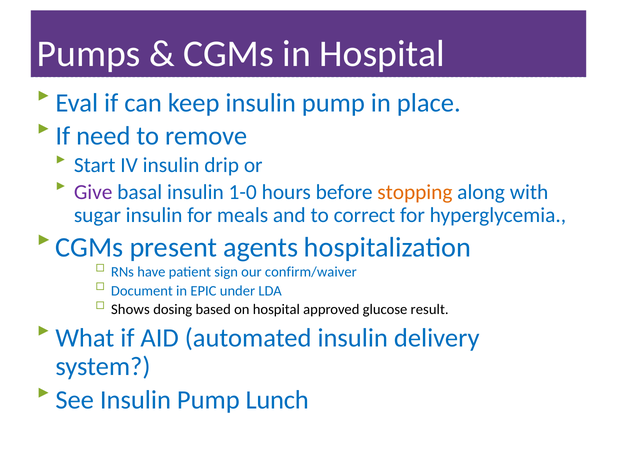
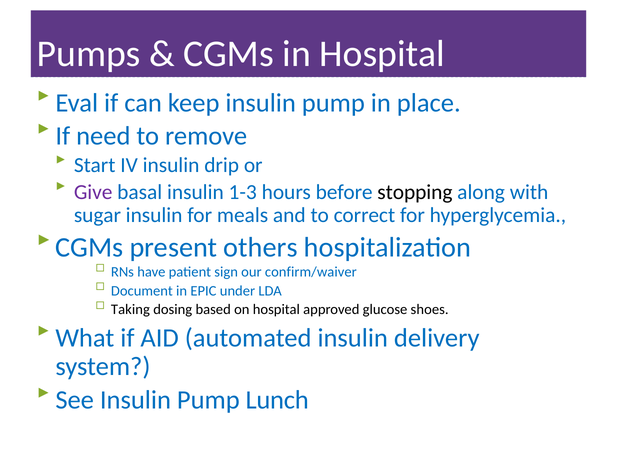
1-0: 1-0 -> 1-3 (243, 193)
stopping colour: orange -> black (415, 193)
agents: agents -> others (261, 248)
Shows: Shows -> Taking (130, 310)
result: result -> shoes (430, 310)
